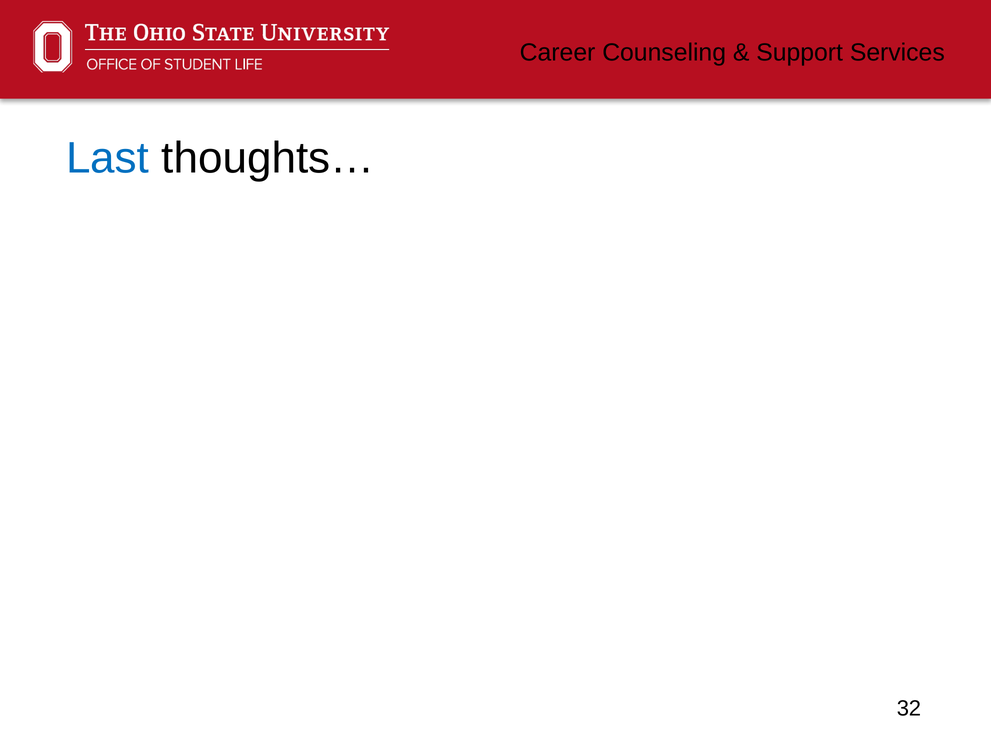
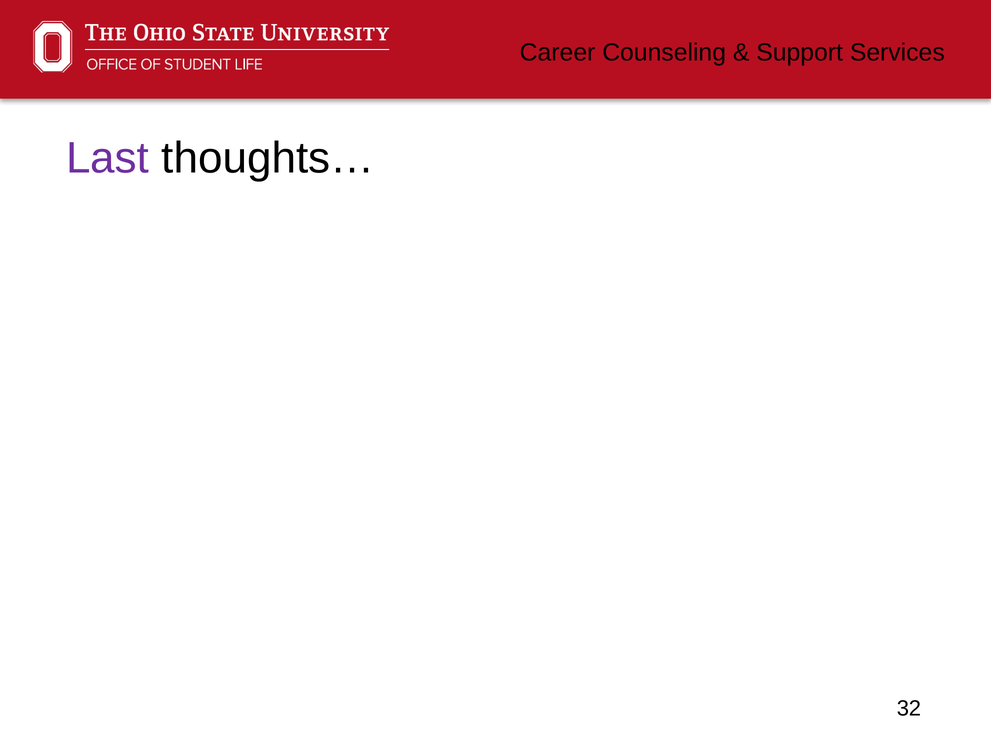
Last colour: blue -> purple (108, 158)
